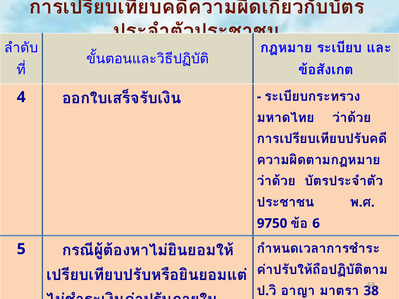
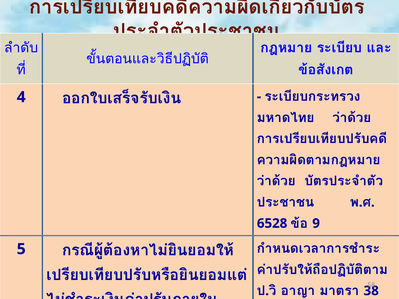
9750: 9750 -> 6528 (272, 224)
6: 6 -> 9 (316, 224)
